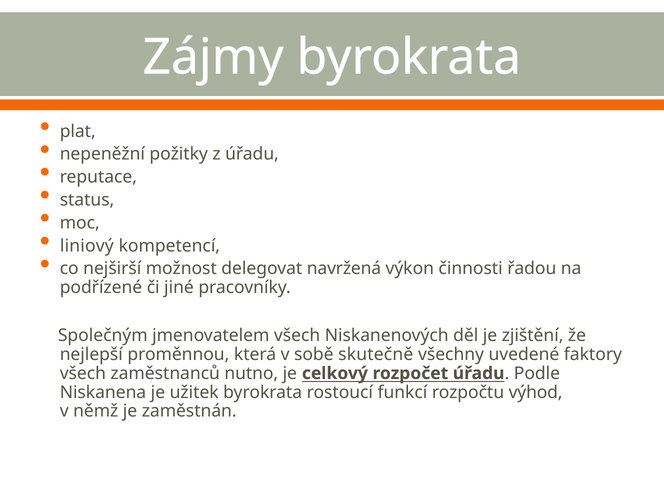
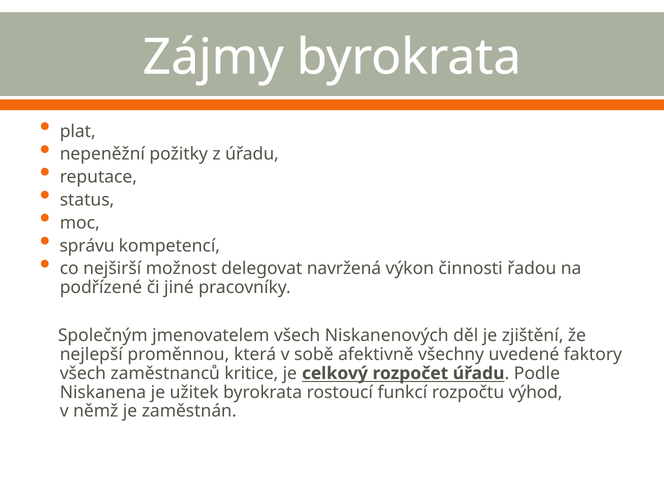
liniový: liniový -> správu (87, 246)
skutečně: skutečně -> afektivně (376, 354)
nutno: nutno -> kritice (251, 373)
